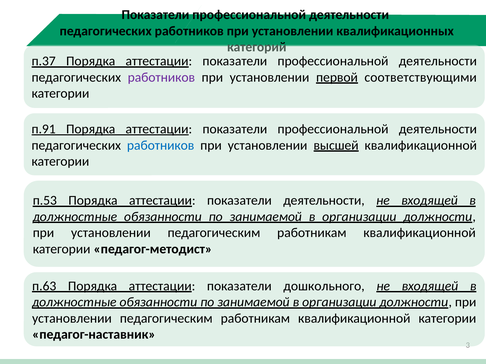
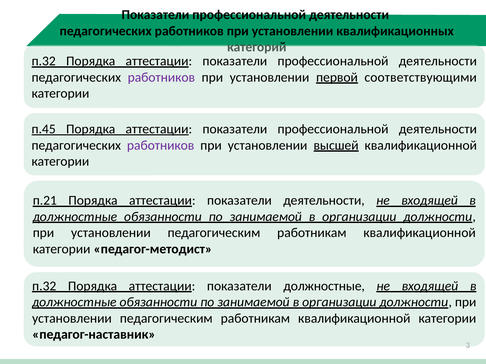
п.37: п.37 -> п.32 (44, 61)
п.91: п.91 -> п.45 (44, 129)
работников colour: blue -> purple (161, 145)
п.53: п.53 -> п.21 (45, 201)
п.63: п.63 -> п.32 (44, 286)
показатели дошкольного: дошкольного -> должностные (324, 286)
